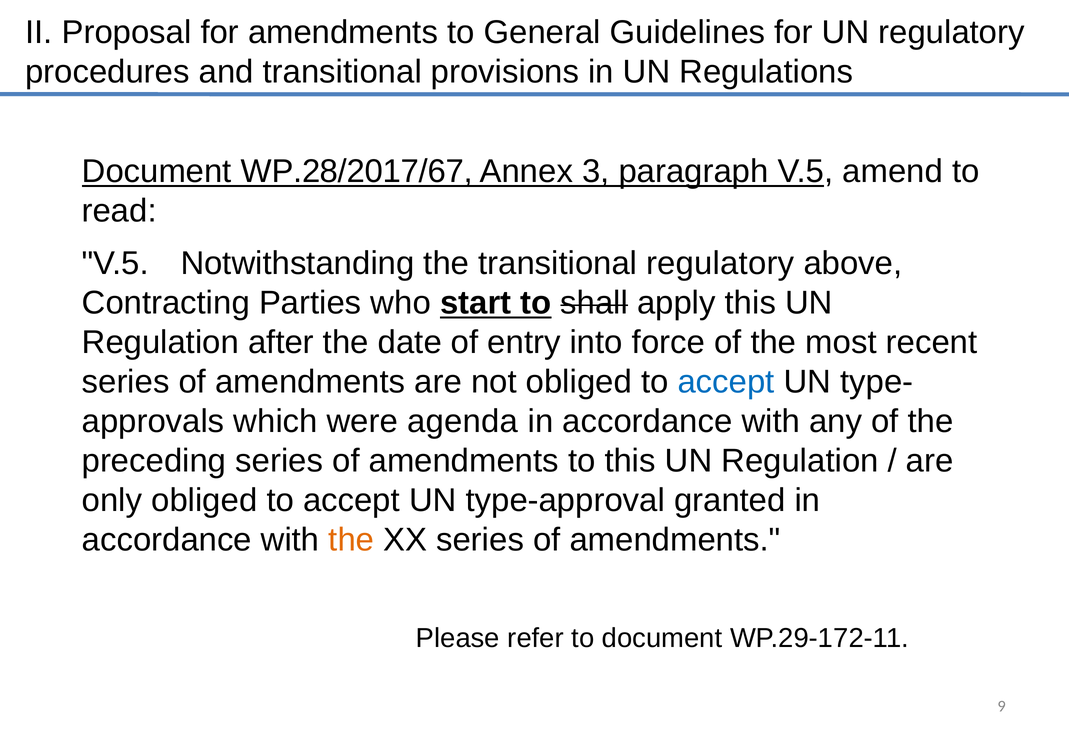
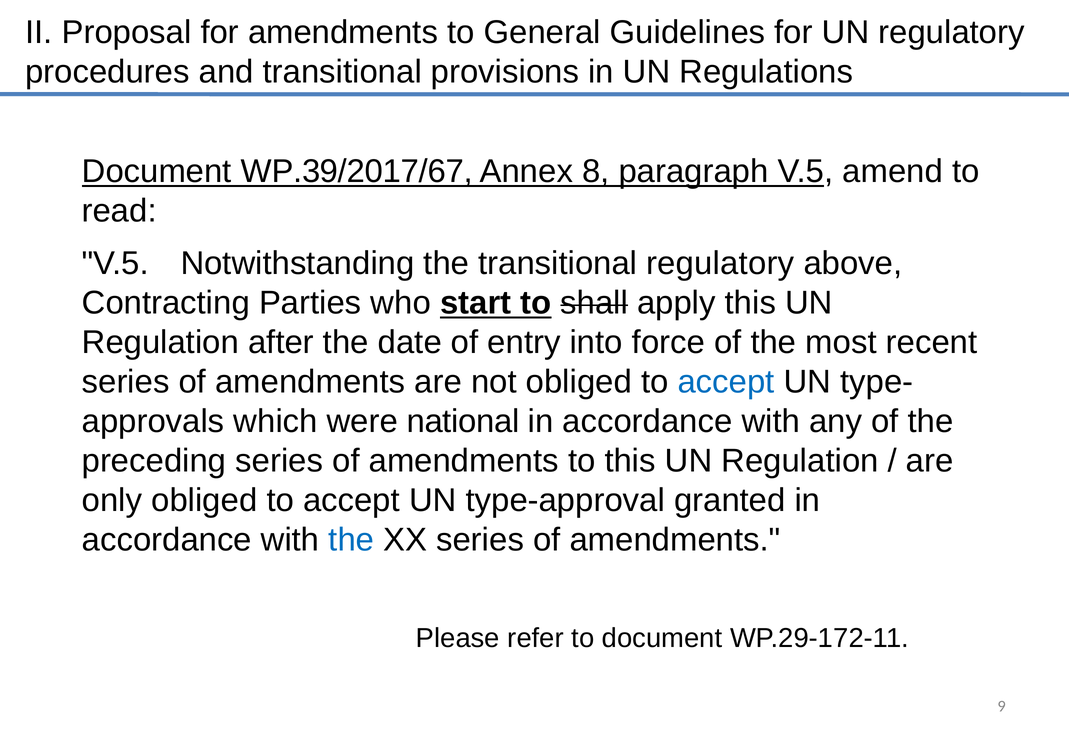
WP.28/2017/67: WP.28/2017/67 -> WP.39/2017/67 (357, 172)
3: 3 -> 8 (596, 172)
agenda: agenda -> national (463, 421)
the colour: orange -> blue (351, 540)
